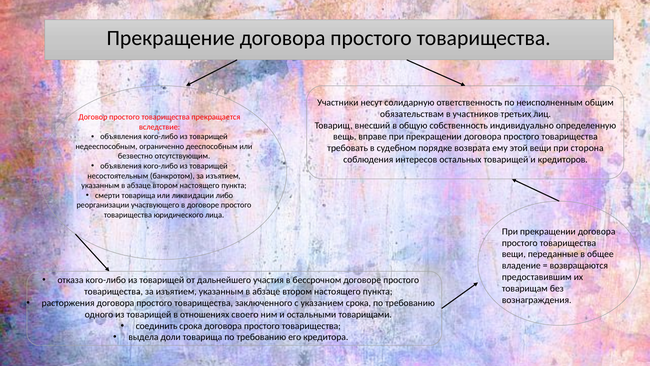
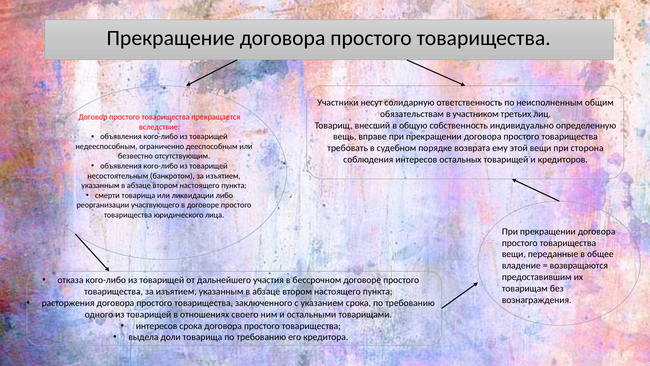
участников: участников -> участником (476, 114)
соединить: соединить -> интересов (157, 326)
